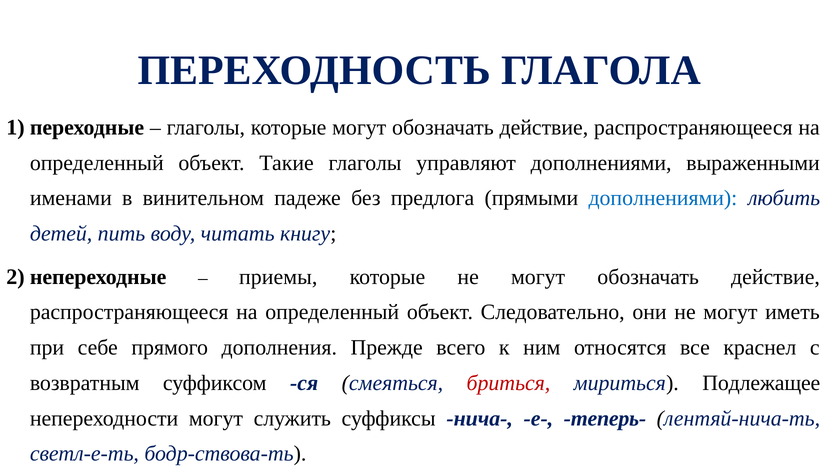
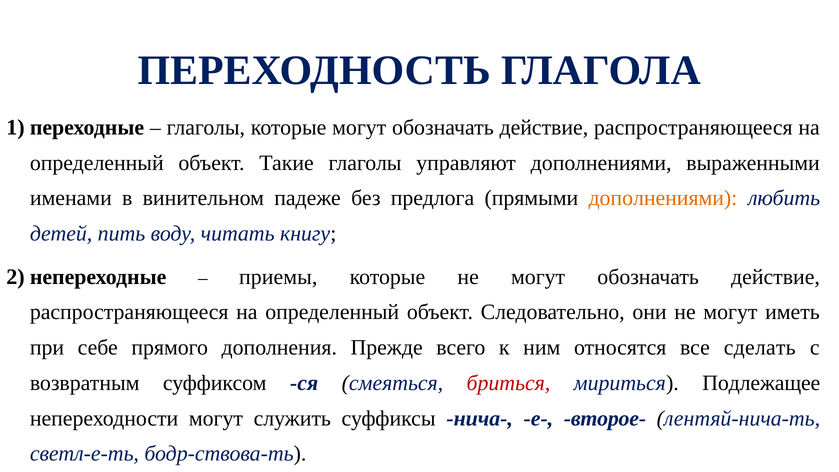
дополнениями colour: blue -> orange (663, 198)
краснел: краснел -> сделать (760, 348)
теперь-: теперь- -> второе- (605, 418)
